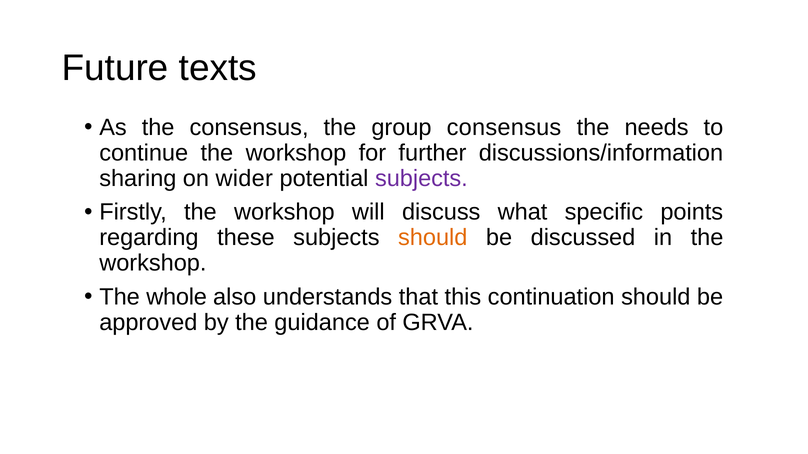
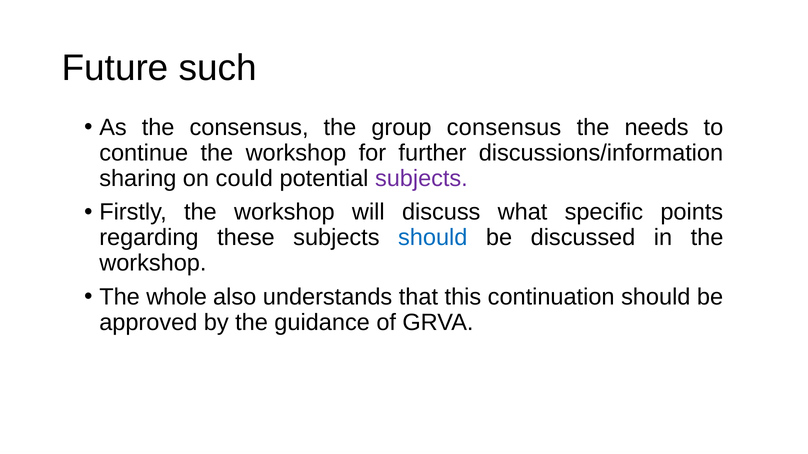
texts: texts -> such (218, 68)
wider: wider -> could (244, 179)
should colour: orange -> blue (433, 238)
